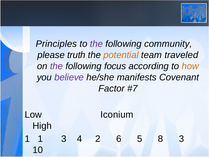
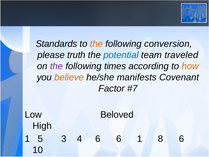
Principles: Principles -> Standards (56, 44)
the colour: purple -> orange (96, 44)
community: community -> conversion (168, 44)
potential colour: orange -> blue (121, 55)
focus: focus -> times (115, 66)
believe colour: purple -> orange (69, 77)
Iconium: Iconium -> Beloved (117, 114)
1 1: 1 -> 5 (40, 139)
4 2: 2 -> 6 (98, 139)
6 5: 5 -> 1 (140, 139)
8 3: 3 -> 6 (181, 139)
